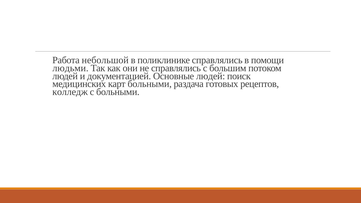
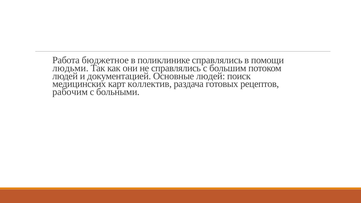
небольшой: небольшой -> бюджетное (105, 60)
карт больными: больными -> коллектив (150, 84)
колледж: колледж -> рабочим (70, 92)
